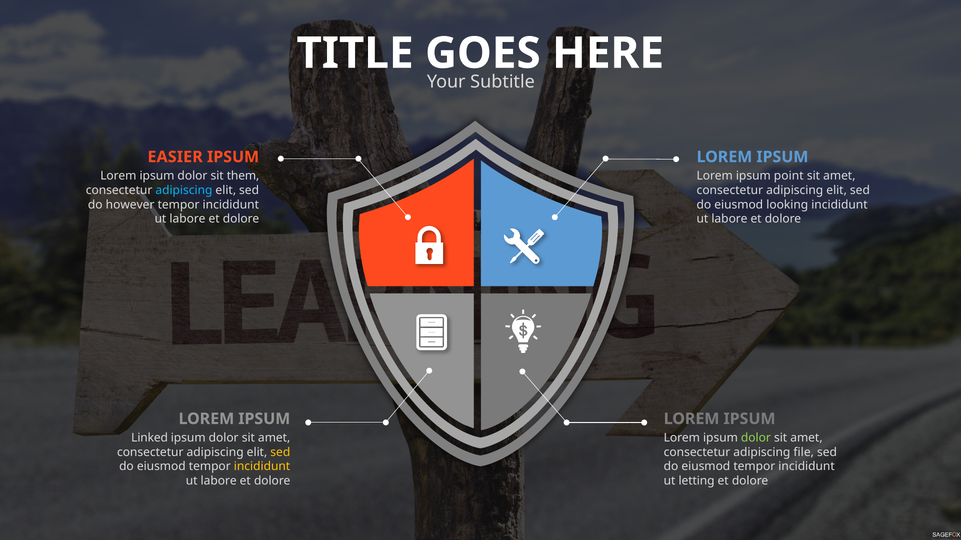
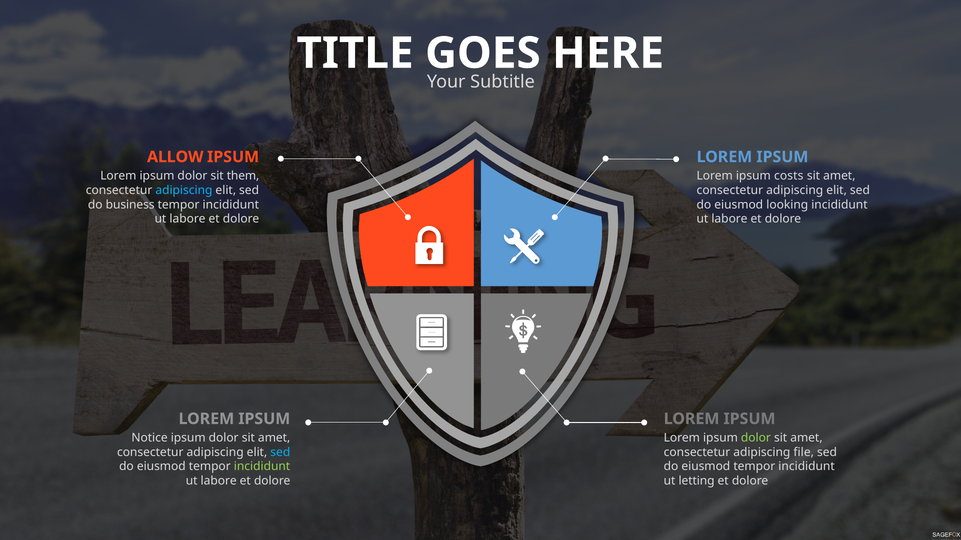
EASIER: EASIER -> ALLOW (175, 157)
point: point -> costs (789, 176)
however: however -> business (130, 205)
Linked: Linked -> Notice (150, 438)
sed colour: yellow -> light blue (280, 453)
incididunt colour: yellow -> light green (262, 467)
